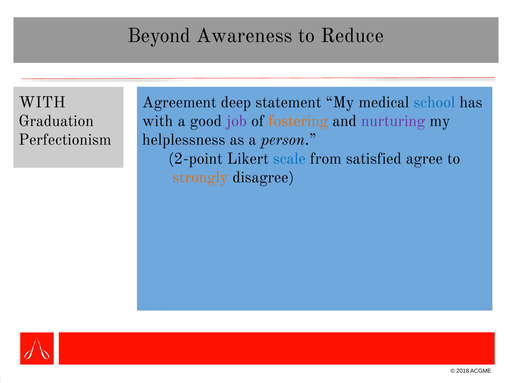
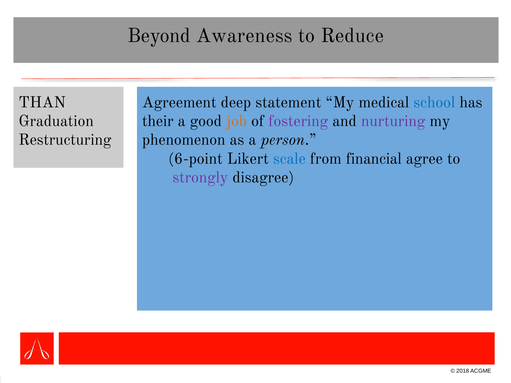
WITH: WITH -> THAN (42, 102)
with: with -> their (158, 121)
job colour: purple -> orange (237, 121)
fostering colour: orange -> purple (298, 121)
Perfectionism: Perfectionism -> Restructuring (65, 140)
helplessness: helplessness -> phenomenon (184, 140)
2-point: 2-point -> 6-point (195, 159)
satisfied: satisfied -> financial (374, 159)
strongly colour: orange -> purple (200, 177)
